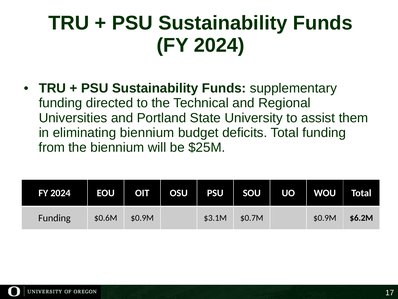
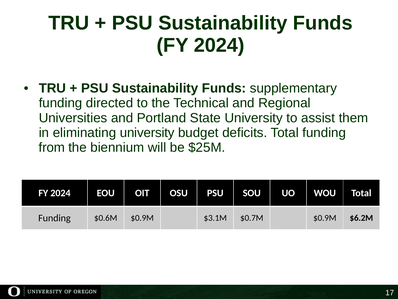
eliminating biennium: biennium -> university (147, 133)
